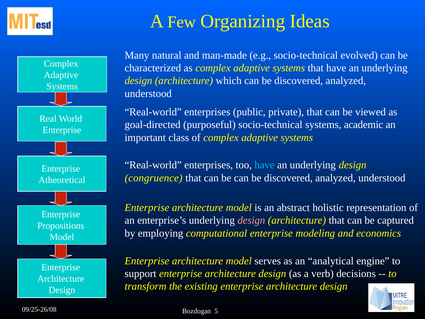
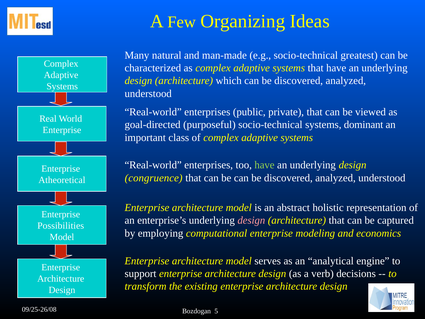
evolved: evolved -> greatest (359, 55)
academic: academic -> dominant (364, 125)
have colour: light blue -> light green (264, 165)
Propositions: Propositions -> Possibilities (61, 226)
